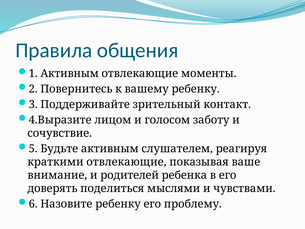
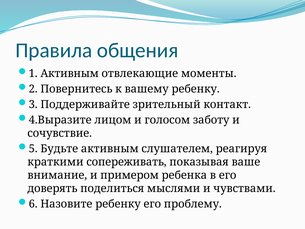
краткими отвлекающие: отвлекающие -> сопереживать (126, 162)
родителей: родителей -> примером (130, 175)
